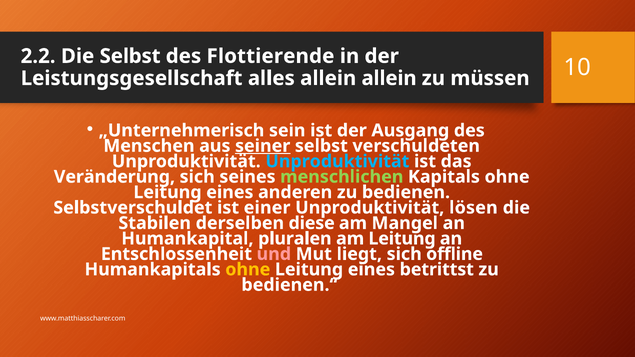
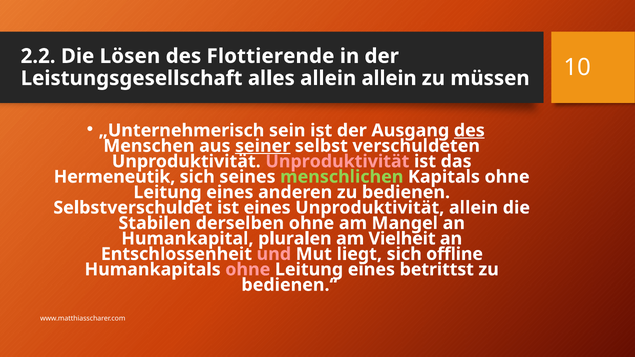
Die Selbst: Selbst -> Lösen (130, 56)
des underline: none -> present (469, 131)
Unproduktivität colour: light blue -> pink (337, 161)
Veränderung: Veränderung -> Hermeneutik (114, 177)
ist einer: einer -> eines (267, 208)
Unproduktivität lösen: lösen -> allein (473, 208)
derselben diese: diese -> ohne (311, 223)
am Leitung: Leitung -> Vielheit (402, 239)
ohne colour: yellow -> pink (248, 270)
